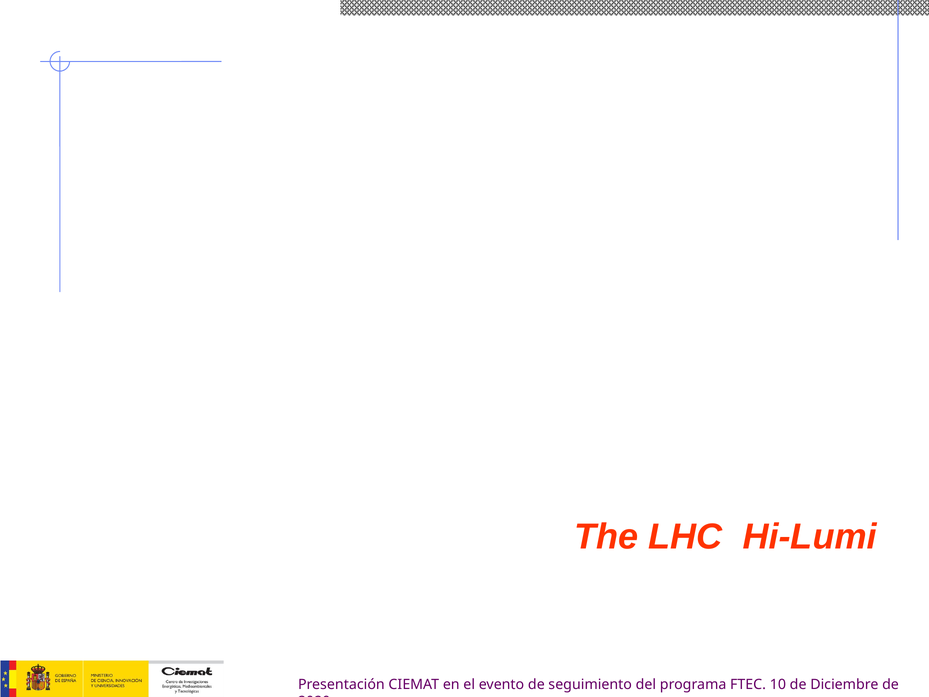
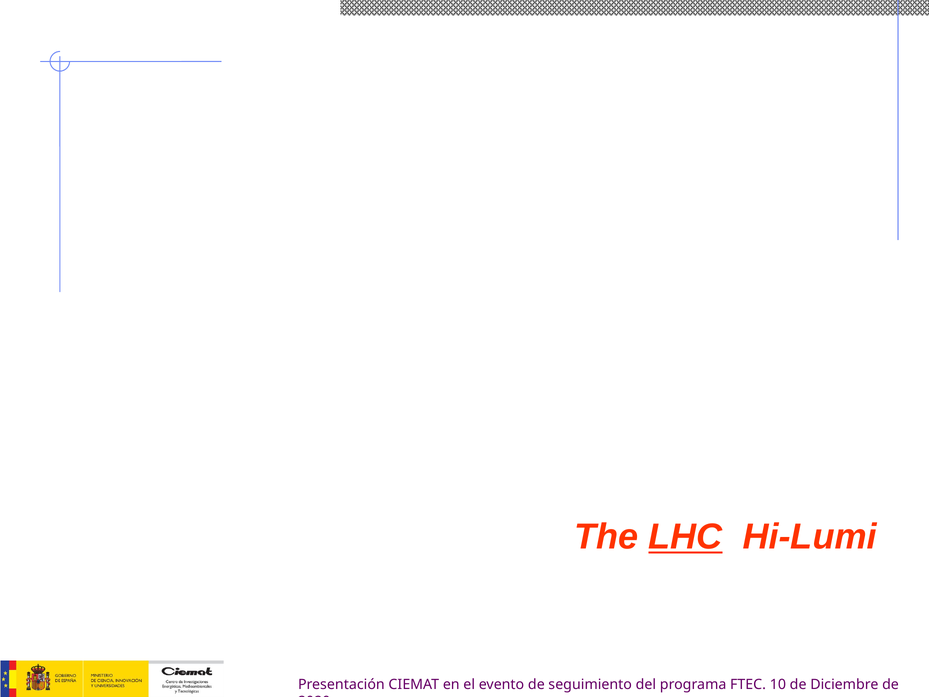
LHC underline: none -> present (685, 537)
